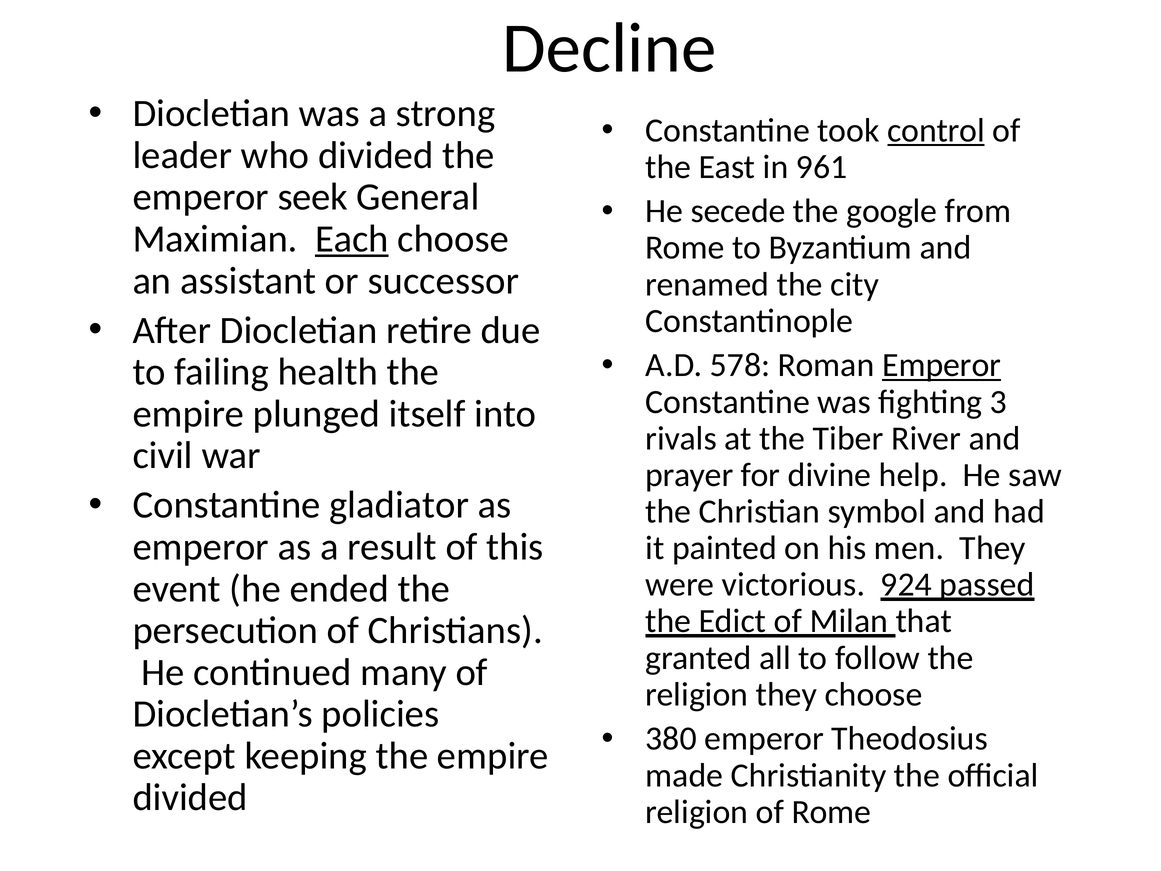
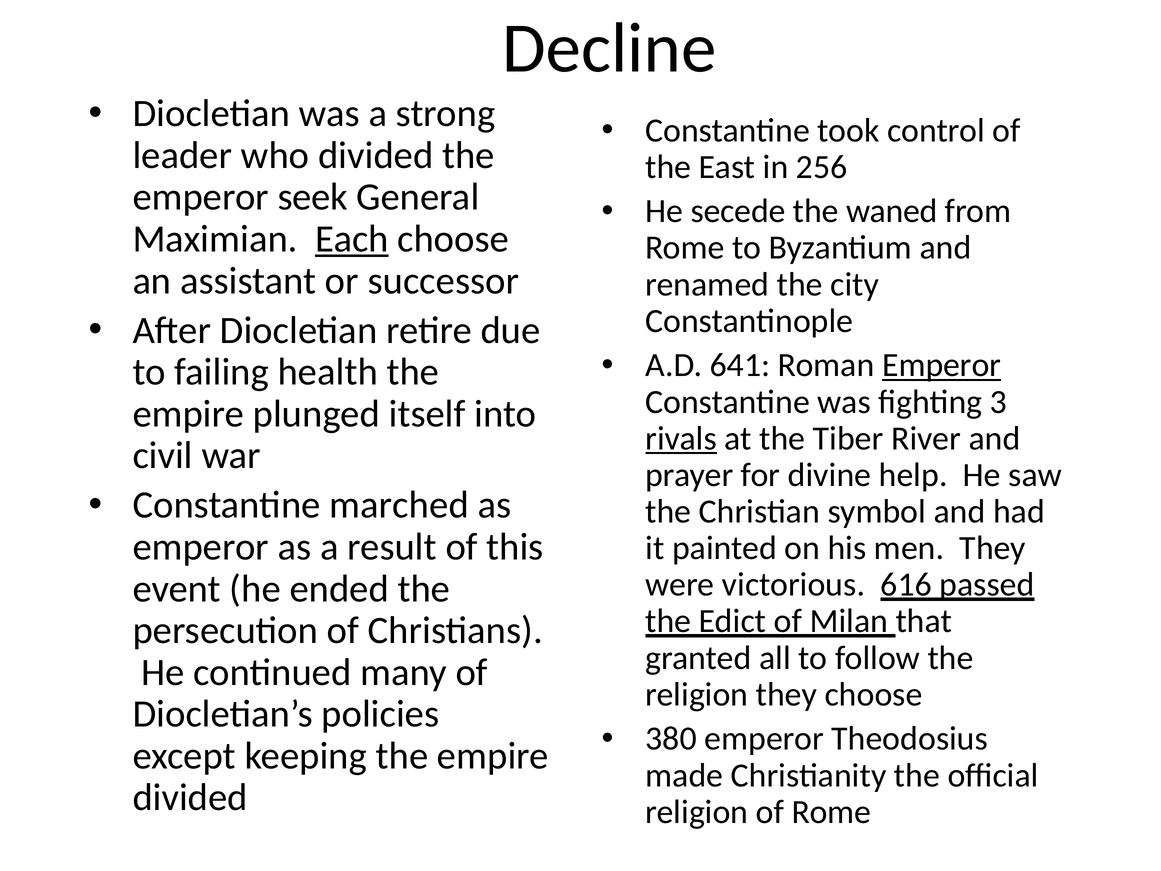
control underline: present -> none (936, 130)
961: 961 -> 256 (822, 167)
google: google -> waned (892, 211)
578: 578 -> 641 (740, 365)
rivals underline: none -> present (681, 438)
gladiator: gladiator -> marched (399, 505)
924: 924 -> 616 (906, 585)
